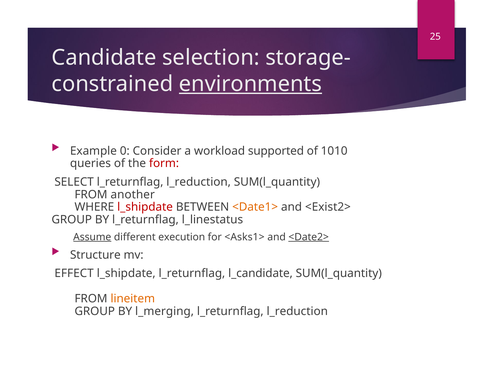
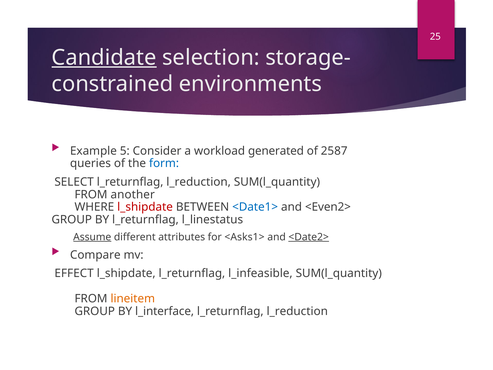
Candidate underline: none -> present (104, 57)
environments underline: present -> none (250, 84)
0: 0 -> 5 (125, 151)
supported: supported -> generated (276, 151)
1010: 1010 -> 2587 (334, 151)
form colour: red -> blue (164, 163)
<Date1> colour: orange -> blue (255, 207)
<Exist2>: <Exist2> -> <Even2> (328, 207)
execution: execution -> attributes (182, 237)
Structure: Structure -> Compare (95, 255)
l_candidate: l_candidate -> l_infeasible (260, 273)
l_merging: l_merging -> l_interface (165, 311)
